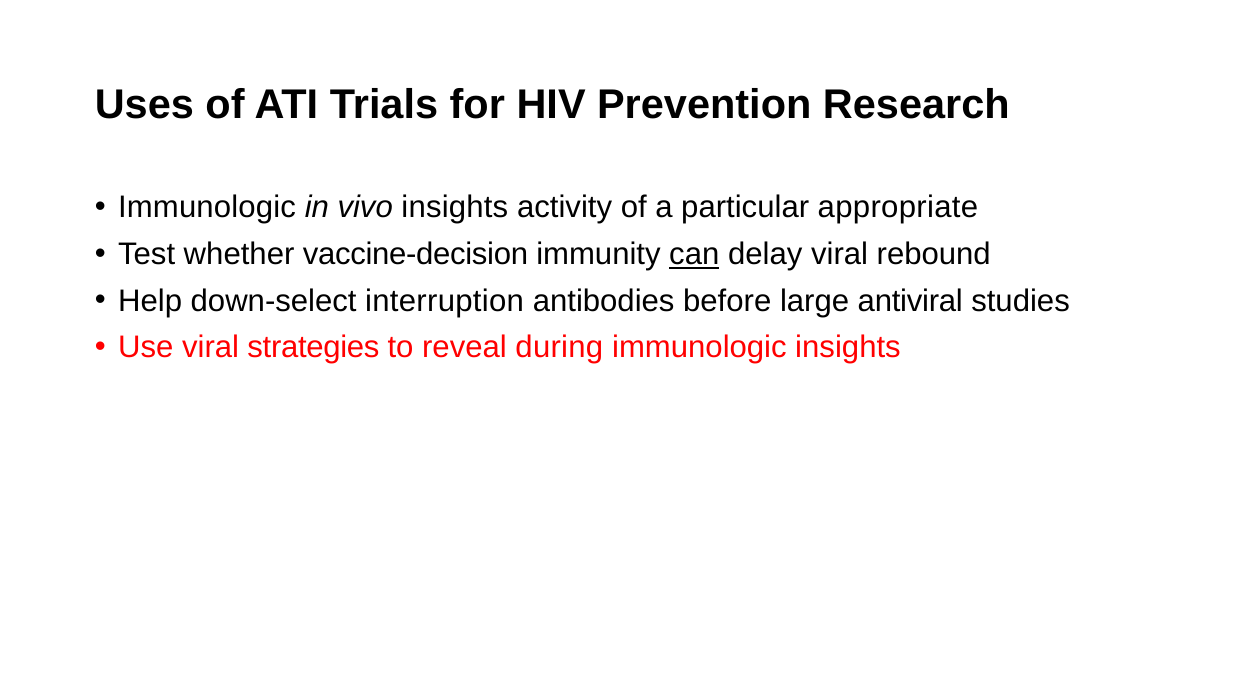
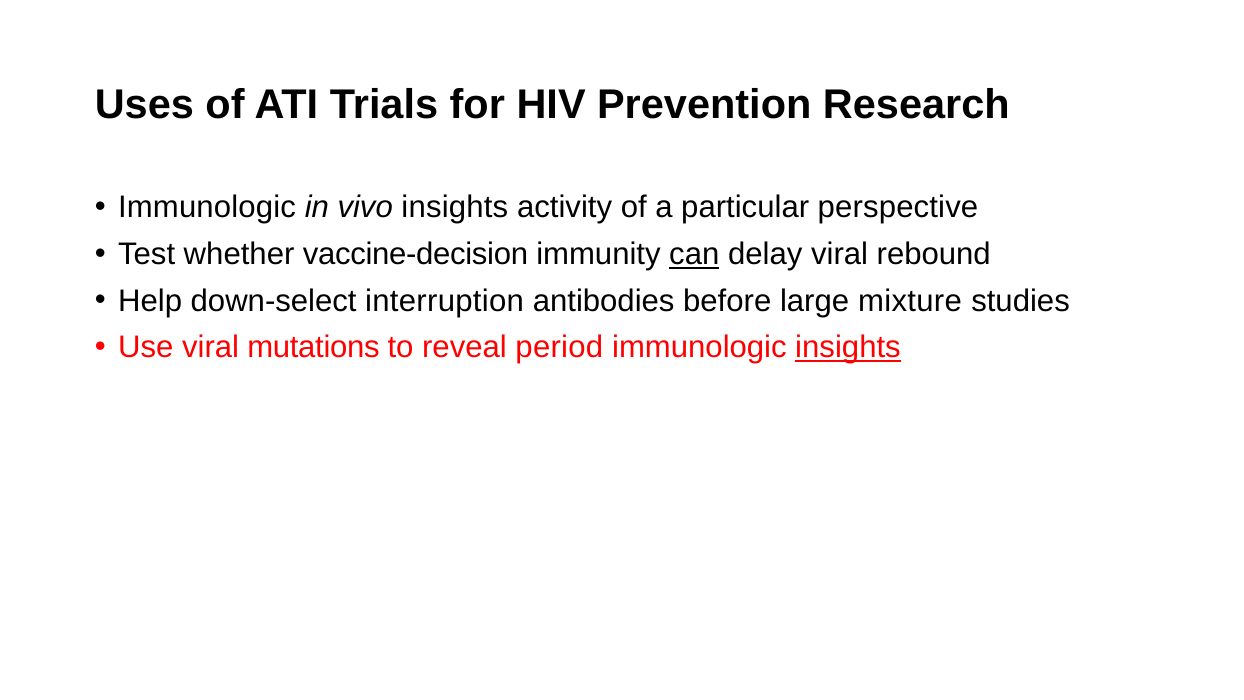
appropriate: appropriate -> perspective (898, 208)
antiviral: antiviral -> mixture (910, 301)
strategies: strategies -> mutations (313, 347)
during: during -> period (559, 347)
insights underline: none -> present (848, 347)
